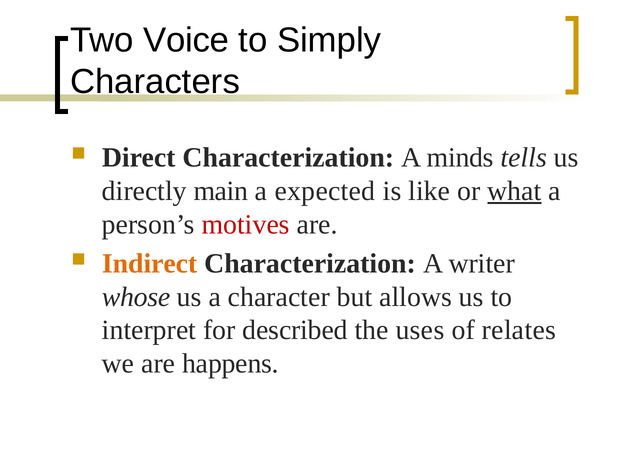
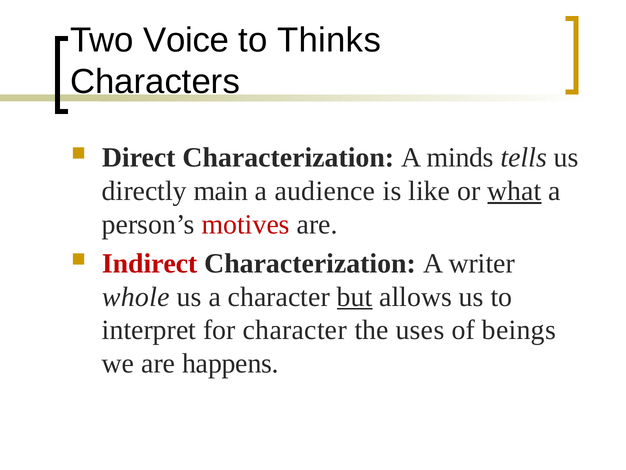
Simply: Simply -> Thinks (329, 40)
expected: expected -> audience (325, 191)
Indirect colour: orange -> red (150, 263)
whose: whose -> whole (136, 297)
but underline: none -> present (355, 297)
for described: described -> character (295, 330)
relates: relates -> beings (519, 330)
